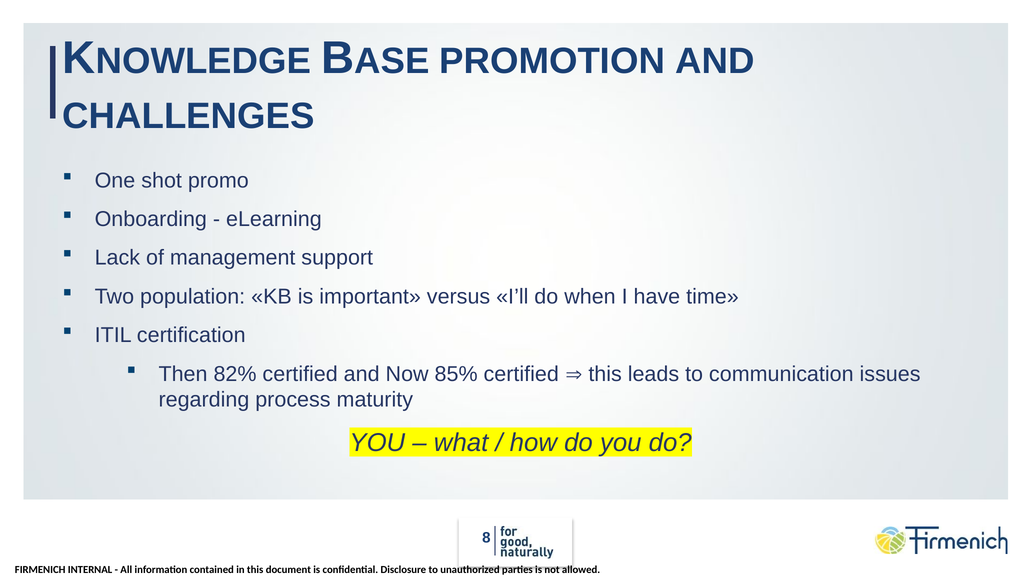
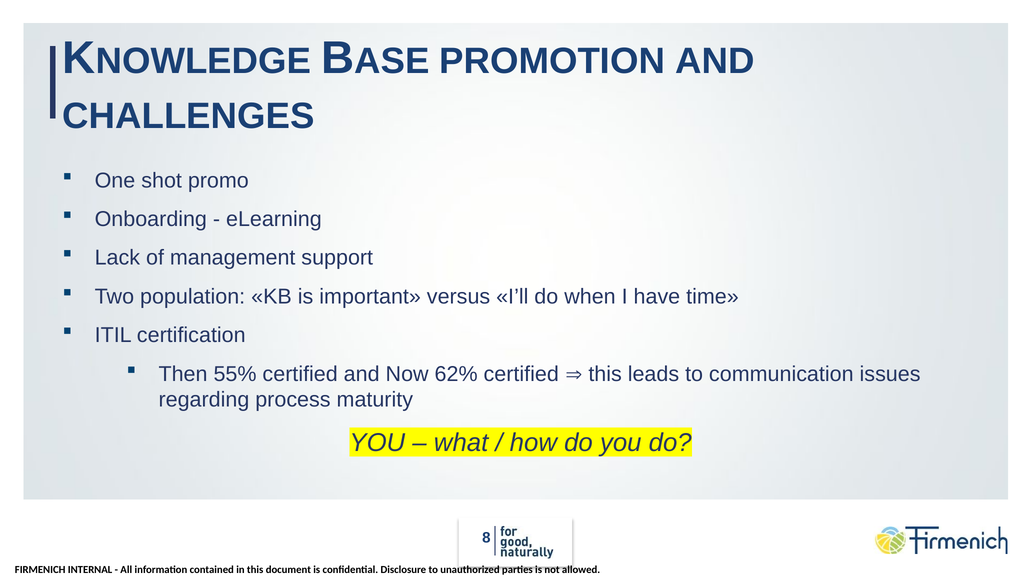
82%: 82% -> 55% (235, 374)
85%: 85% -> 62% (456, 374)
